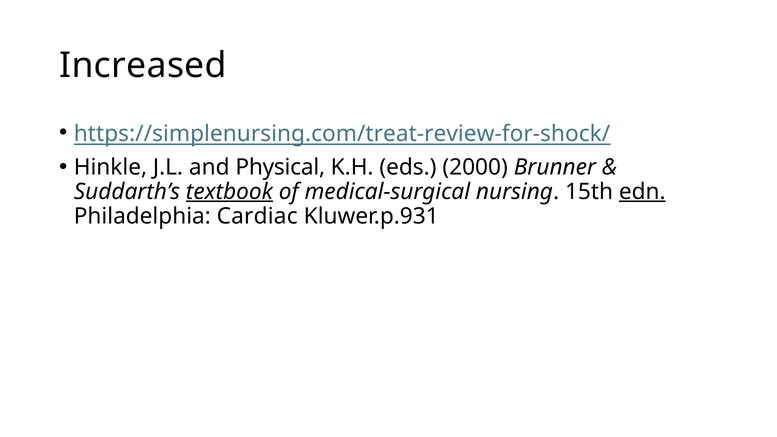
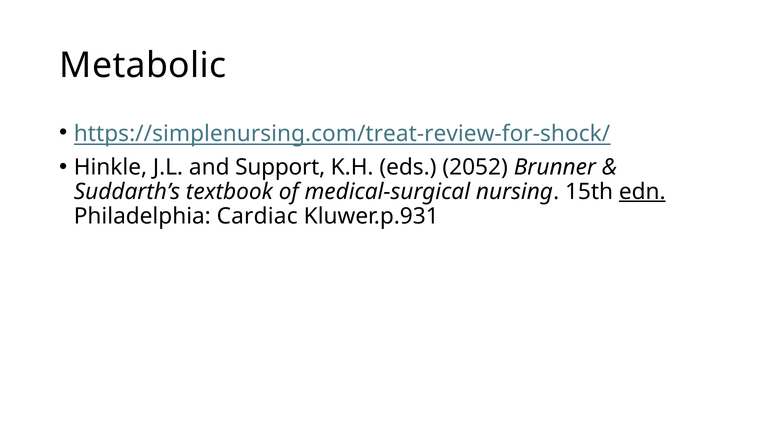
Increased: Increased -> Metabolic (143, 65)
Physical: Physical -> Support (280, 167)
2000: 2000 -> 2052 (475, 167)
textbook underline: present -> none (229, 192)
